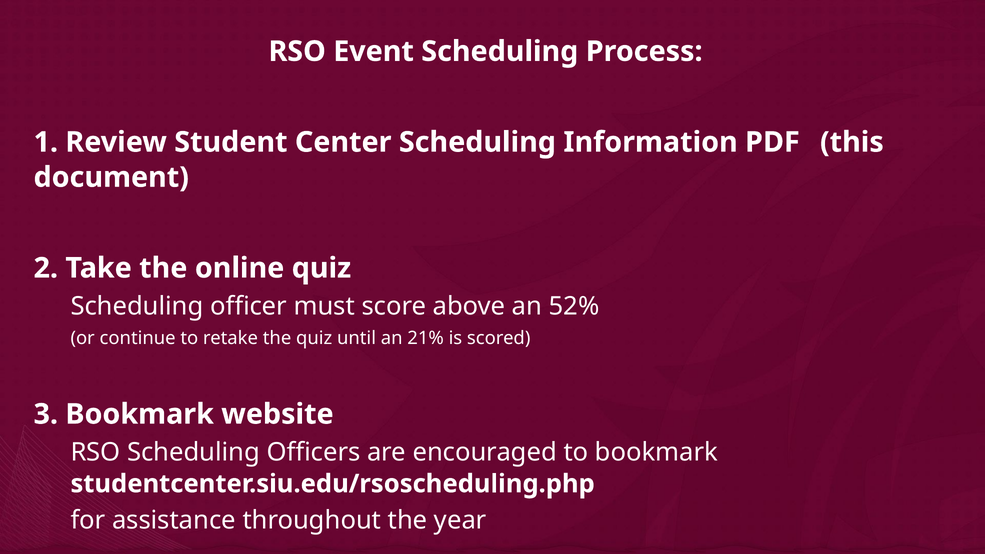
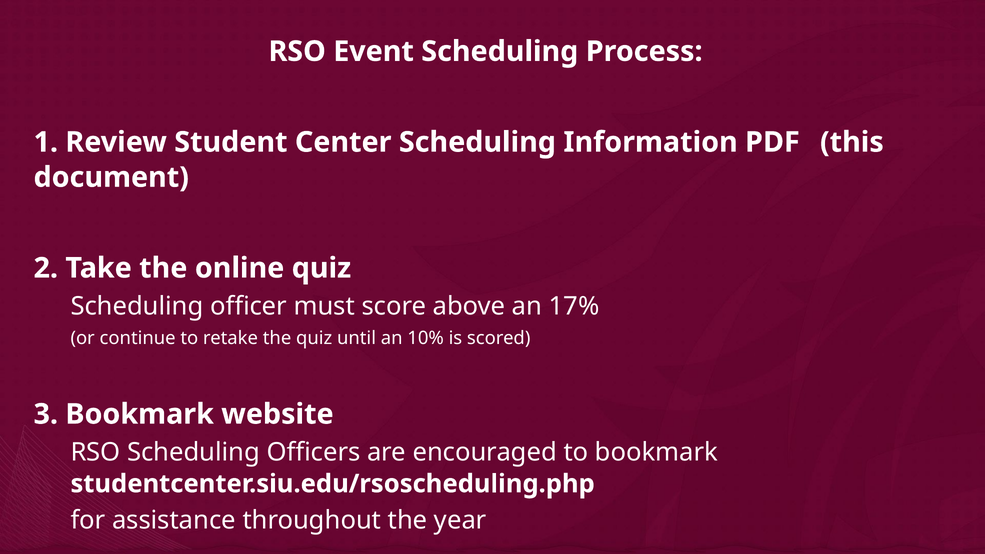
52%: 52% -> 17% (574, 306)
21%: 21% -> 10% (426, 338)
